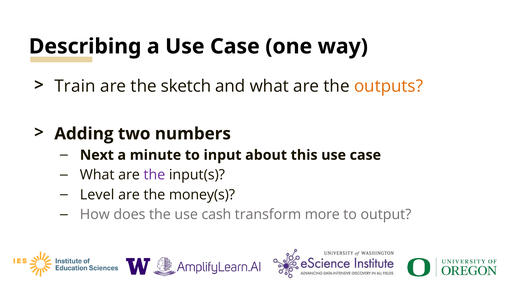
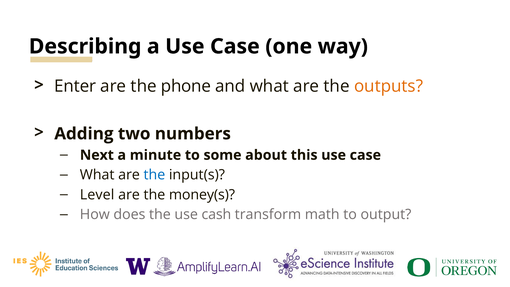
Train: Train -> Enter (75, 86)
sketch: sketch -> phone (186, 86)
input: input -> some (223, 155)
the colour: purple -> blue (154, 175)
more: more -> math (322, 215)
